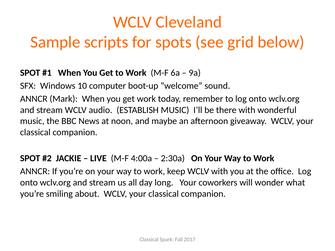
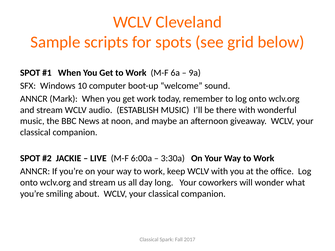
4:00a: 4:00a -> 6:00a (141, 159)
2:30a: 2:30a -> 3:30a (173, 159)
